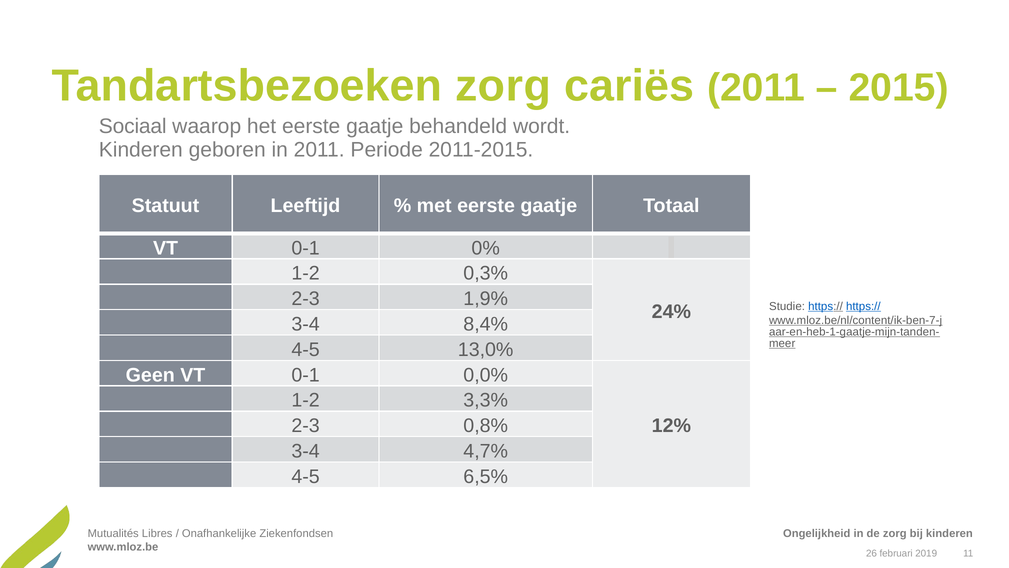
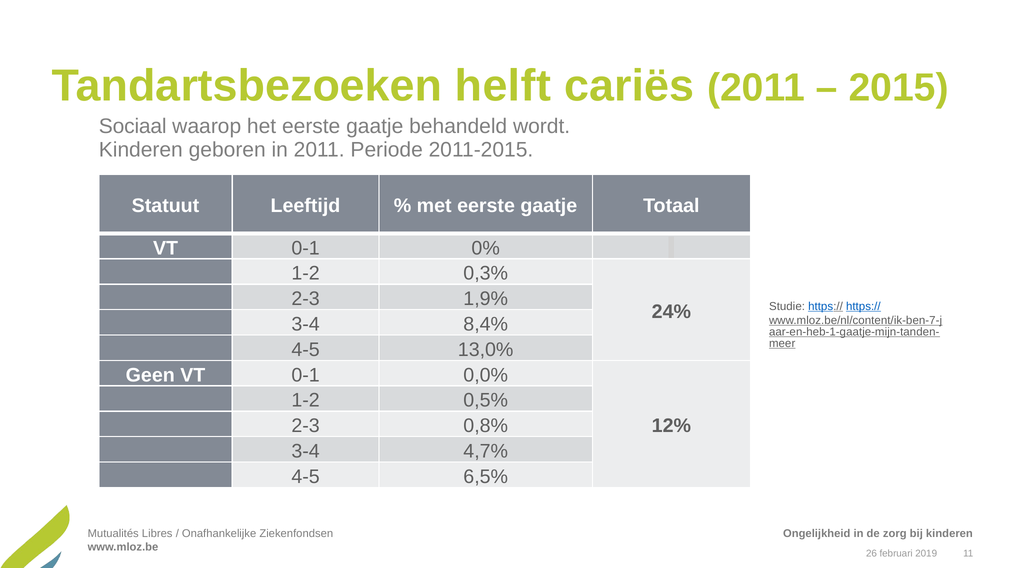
Tandartsbezoeken zorg: zorg -> helft (503, 86)
3,3%: 3,3% -> 0,5% (486, 400)
